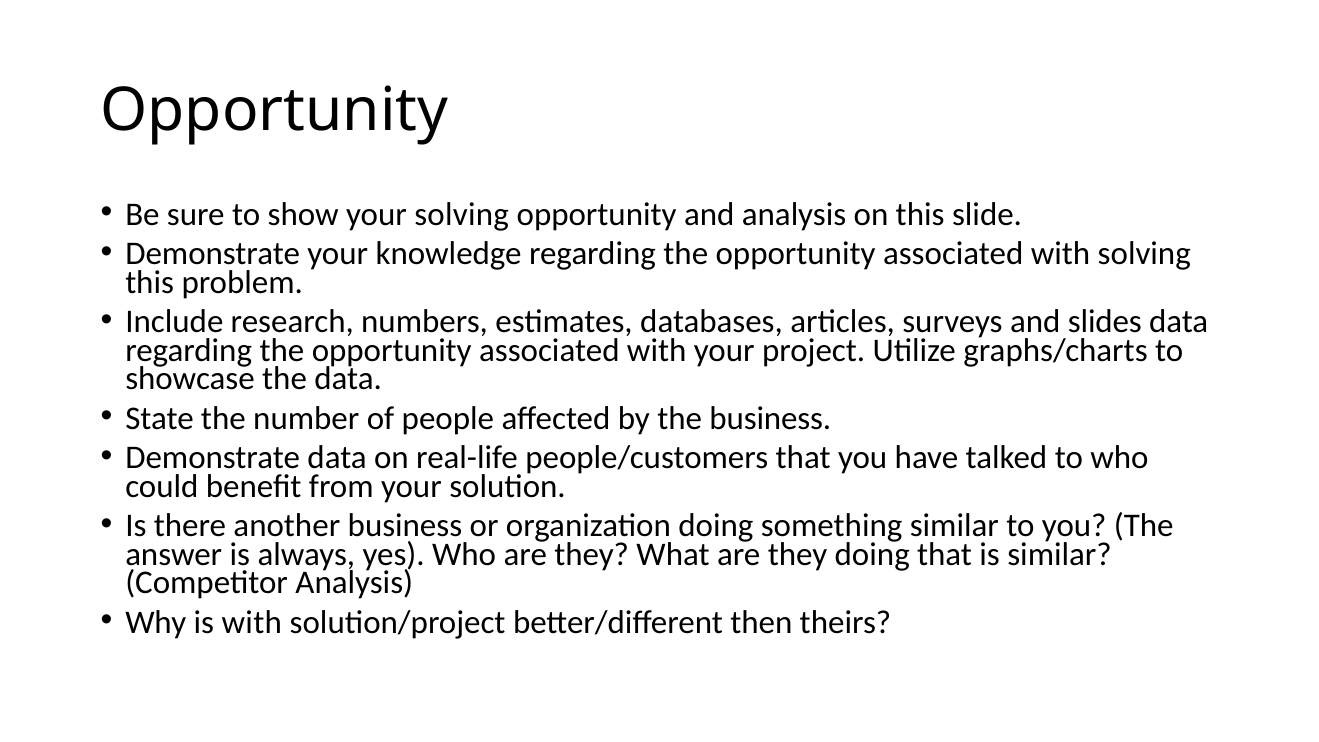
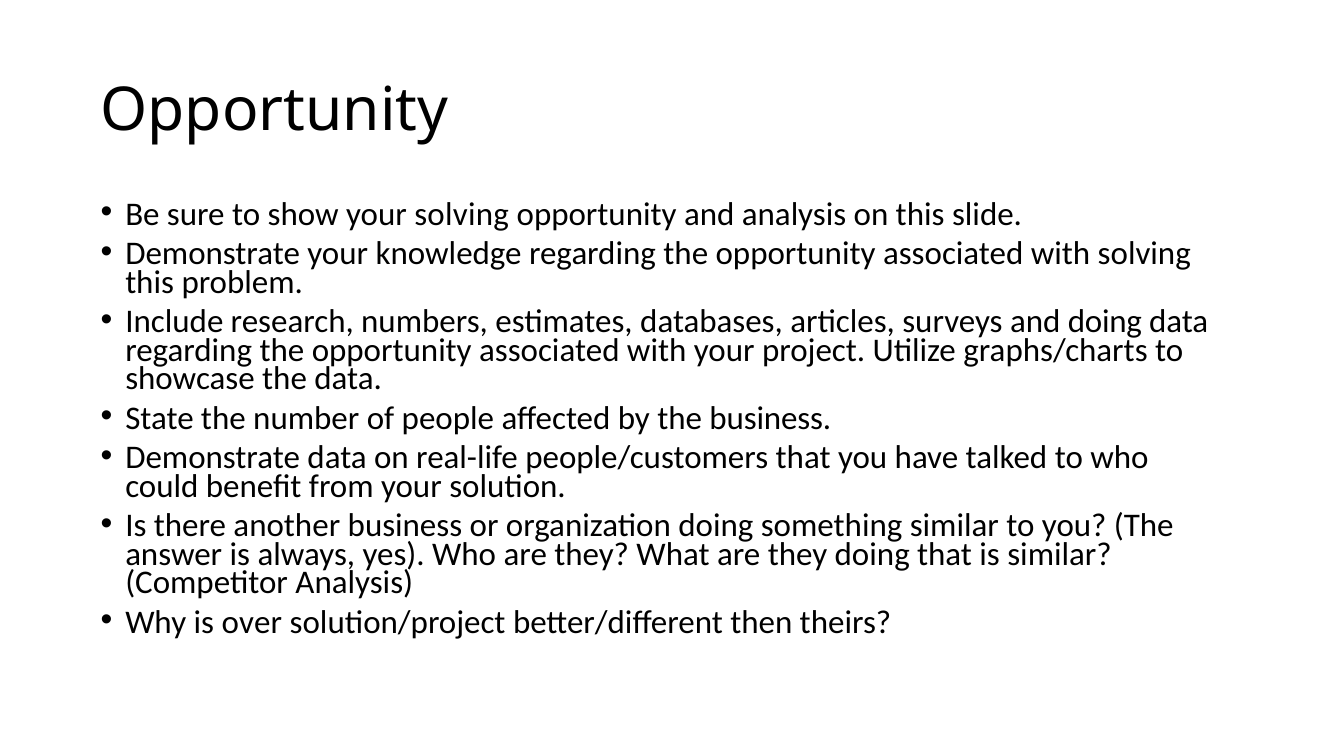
and slides: slides -> doing (1105, 322)
is with: with -> over (252, 622)
